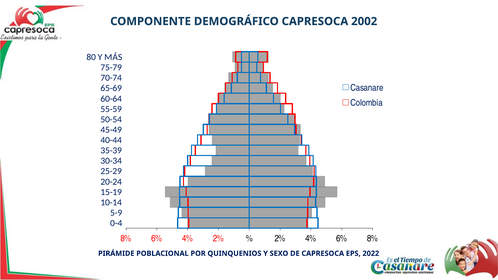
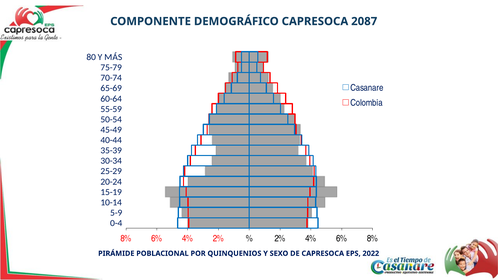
2002: 2002 -> 2087 (364, 21)
